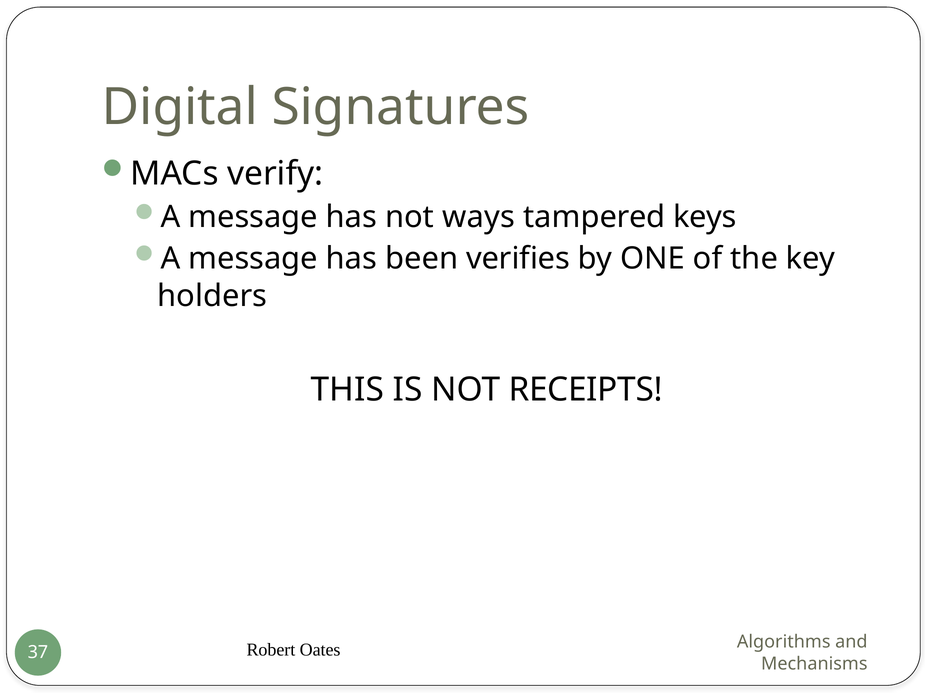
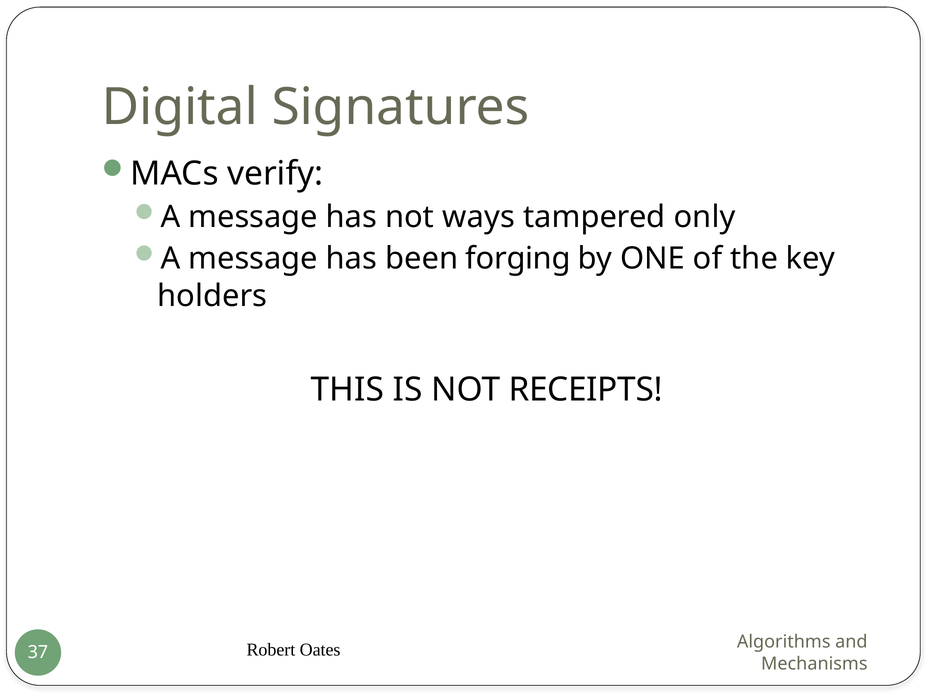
keys: keys -> only (705, 217)
verifies: verifies -> forging (518, 259)
